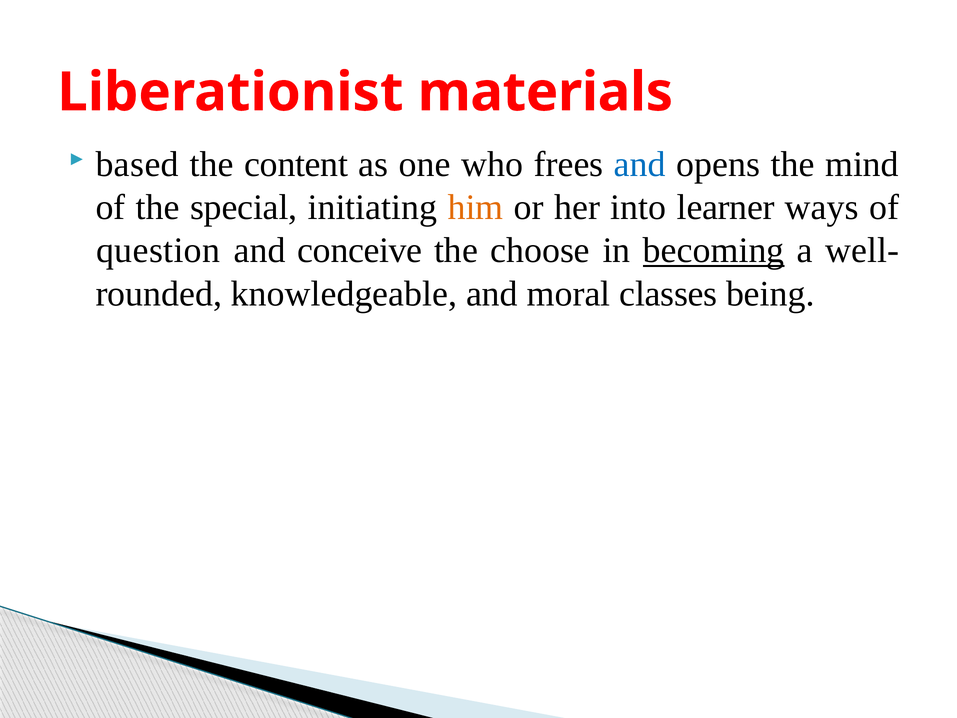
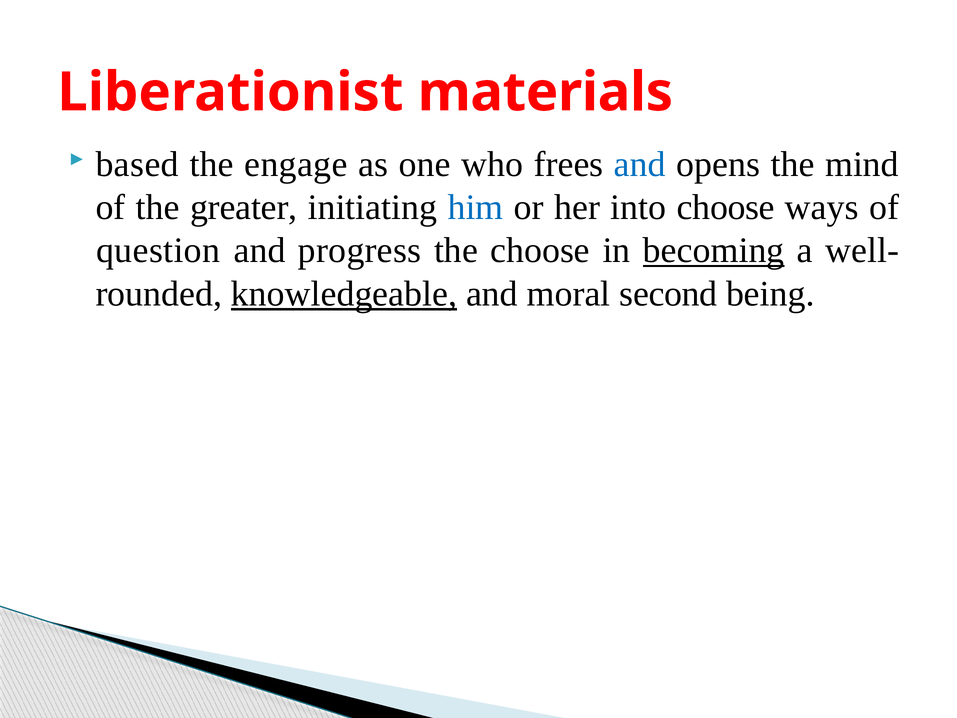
content: content -> engage (296, 164)
special: special -> greater (244, 207)
him colour: orange -> blue (475, 207)
into learner: learner -> choose (726, 207)
conceive: conceive -> progress (360, 251)
knowledgeable underline: none -> present (344, 294)
classes: classes -> second (668, 294)
